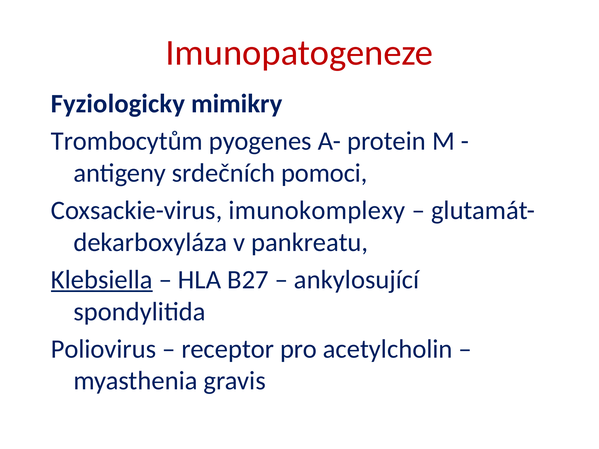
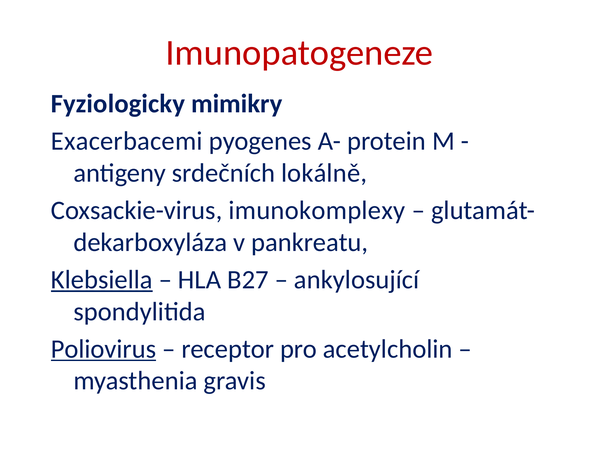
Trombocytům: Trombocytům -> Exacerbacemi (127, 141)
pomoci: pomoci -> lokálně (324, 173)
Poliovirus underline: none -> present (104, 349)
